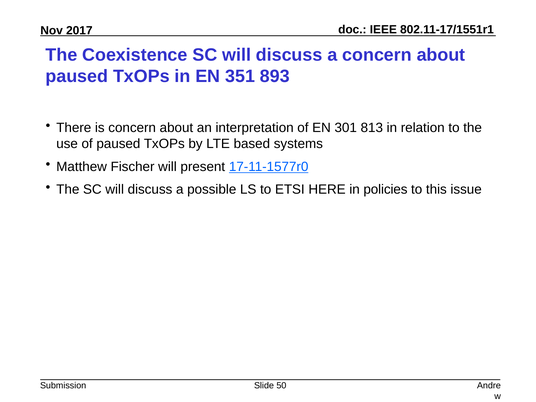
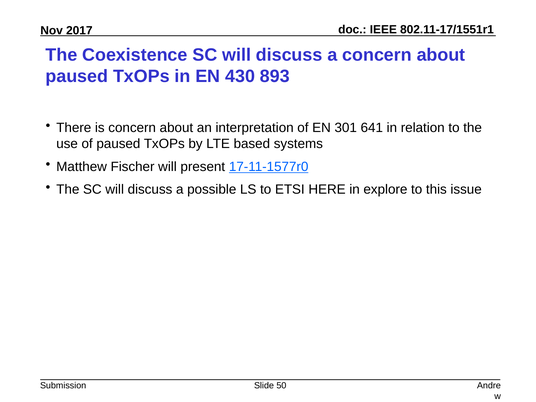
351: 351 -> 430 (240, 76)
813: 813 -> 641 (372, 128)
policies: policies -> explore (385, 189)
